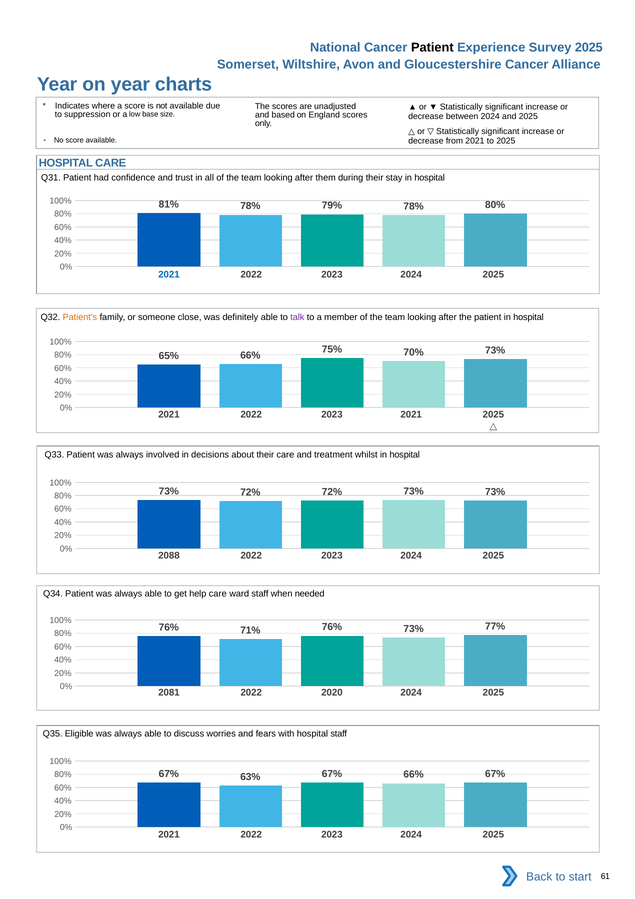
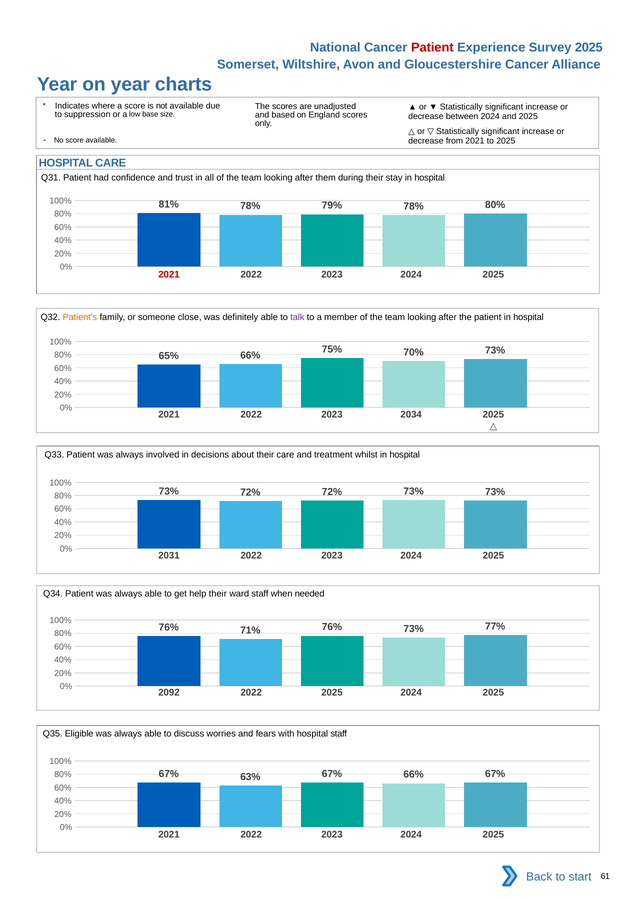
Patient colour: black -> red (432, 47)
2021 colour: blue -> red (169, 274)
2023 2021: 2021 -> 2034 (411, 414)
2088: 2088 -> 2031 (169, 555)
help care: care -> their (218, 594)
2081: 2081 -> 2092 (169, 692)
2022 2020: 2020 -> 2025 (332, 692)
